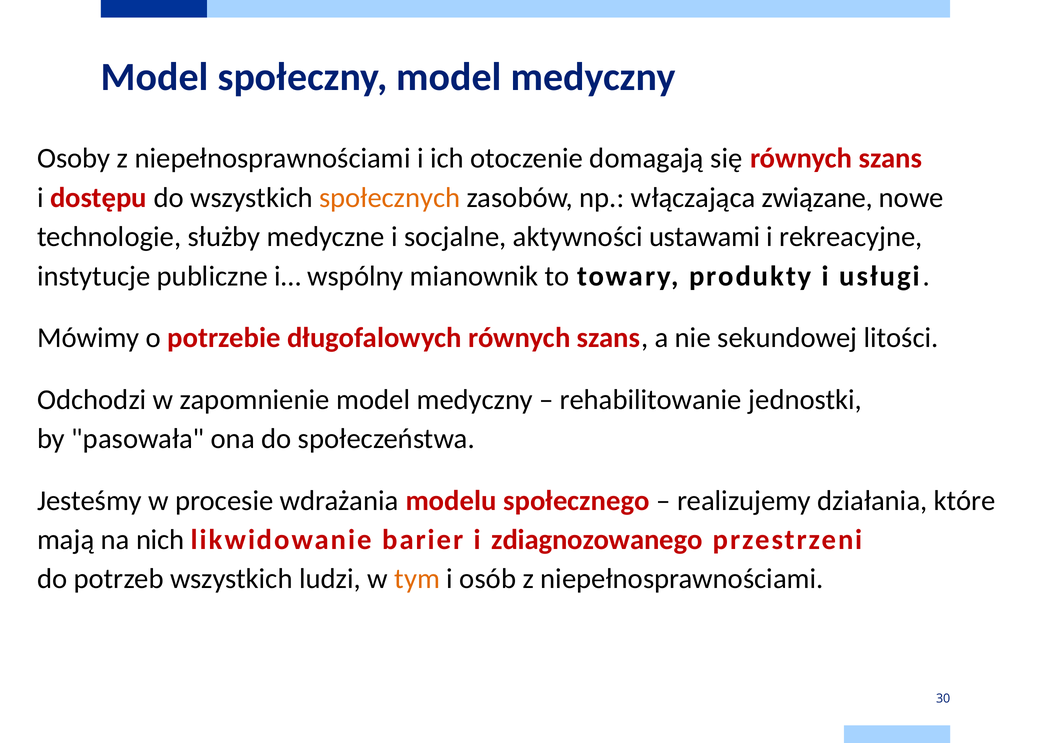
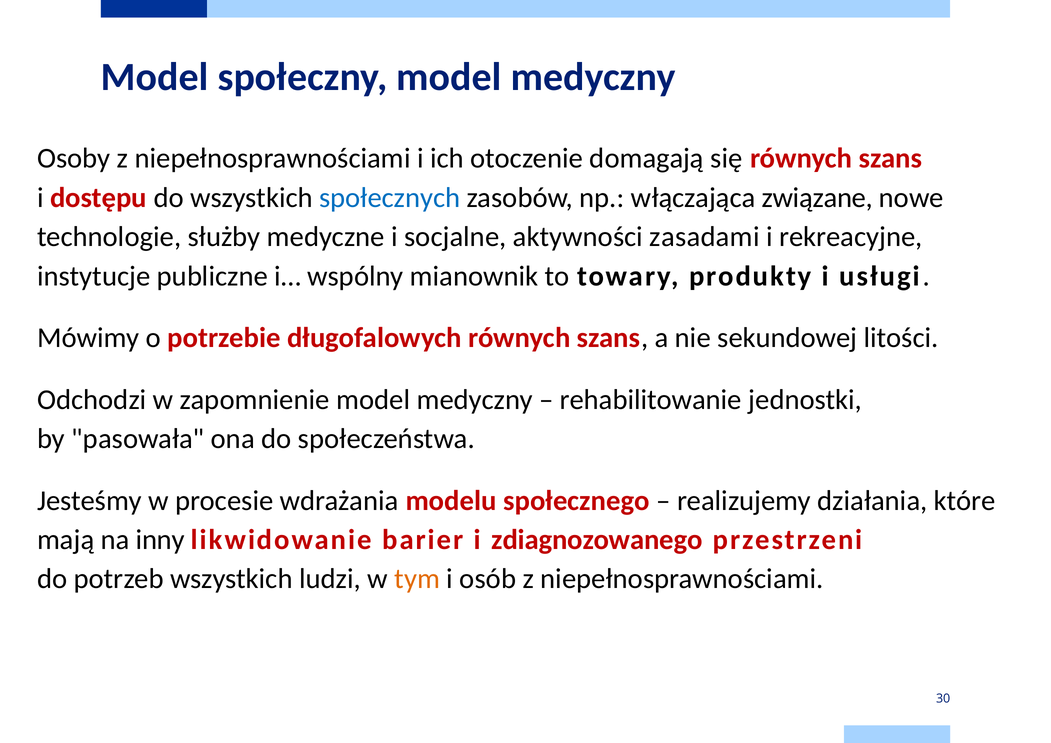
społecznych colour: orange -> blue (390, 198)
ustawami: ustawami -> zasadami (705, 237)
nich: nich -> inny (160, 540)
